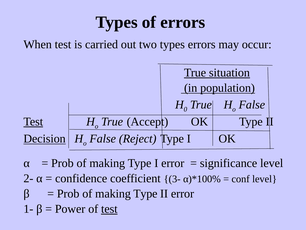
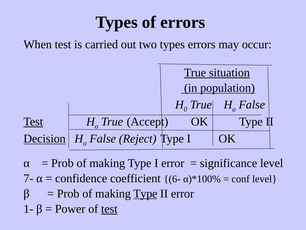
2-: 2- -> 7- (28, 178)
3-: 3- -> 6- (172, 179)
Type underline: none -> present (145, 193)
